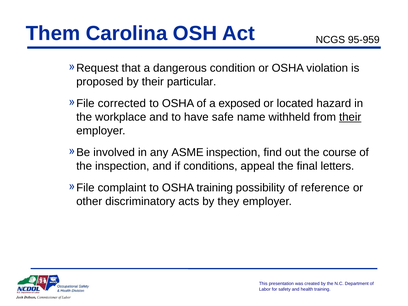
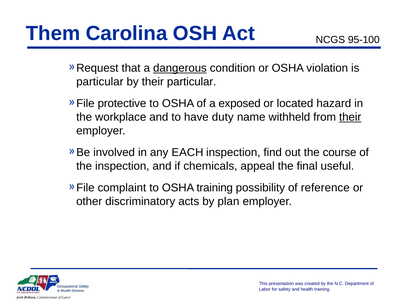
95-959: 95-959 -> 95-100 (364, 40)
dangerous underline: none -> present (180, 68)
proposed: proposed -> particular (100, 82)
corrected: corrected -> protective (122, 103)
safe: safe -> duty (223, 117)
ASME: ASME -> EACH (187, 152)
conditions: conditions -> chemicals (210, 166)
letters: letters -> useful (337, 166)
they: they -> plan (228, 201)
